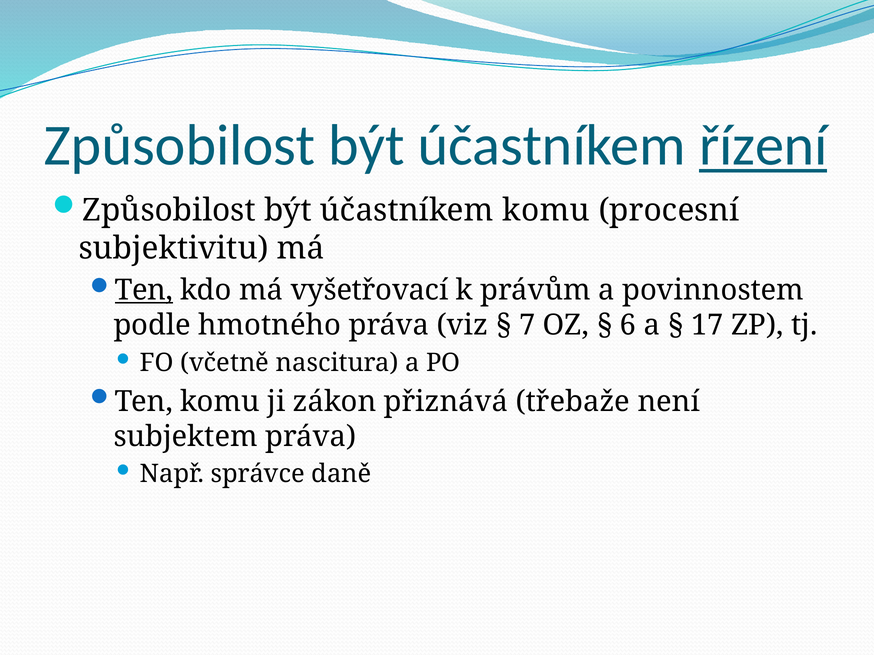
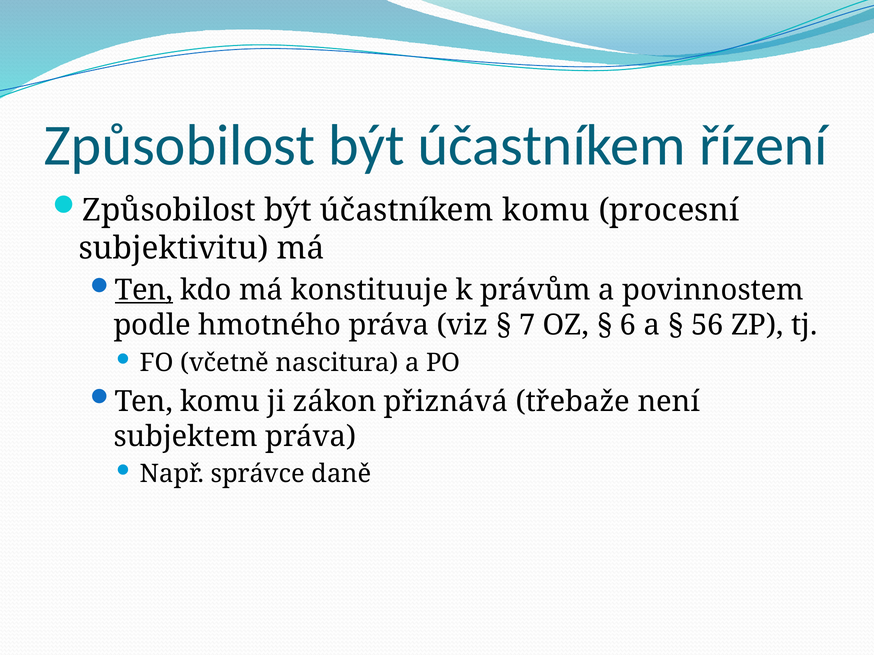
řízení underline: present -> none (763, 146)
vyšetřovací: vyšetřovací -> konstituuje (369, 290)
17: 17 -> 56 (707, 325)
